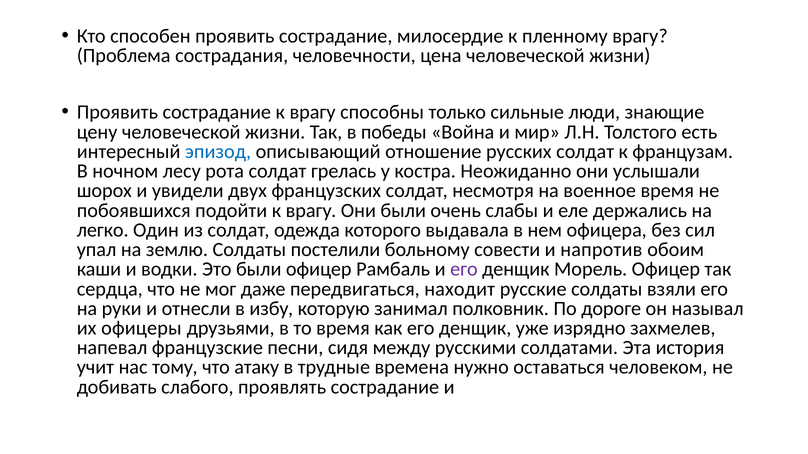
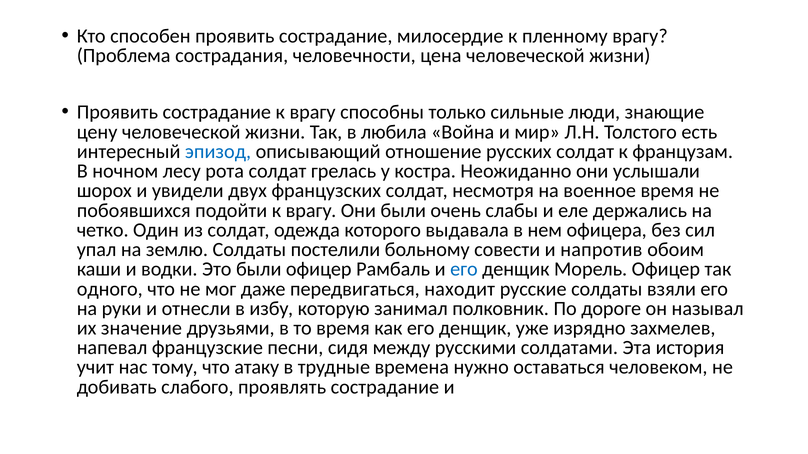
победы: победы -> любила (394, 132)
легко: легко -> четко (103, 230)
его colour: purple -> blue (464, 270)
сердца: сердца -> одного (110, 289)
офицеры: офицеры -> значение (141, 328)
